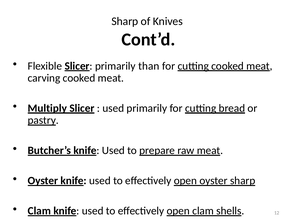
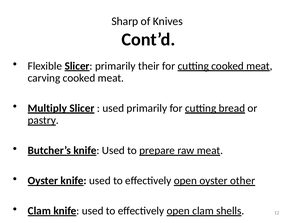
than: than -> their (149, 66)
oyster sharp: sharp -> other (243, 180)
